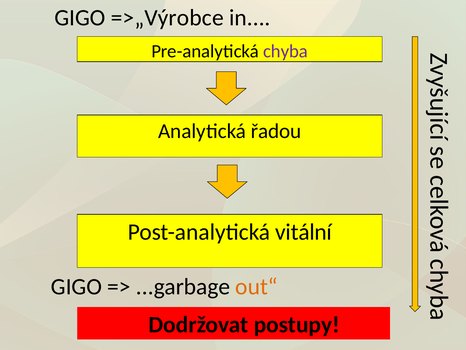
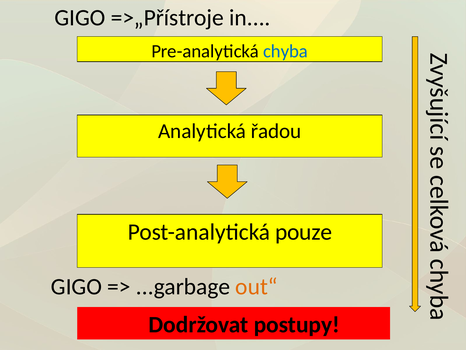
=>„Výrobce: =>„Výrobce -> =>„Přístroje (167, 18)
chyba colour: purple -> blue (286, 51)
vitální: vitální -> pouze (304, 232)
